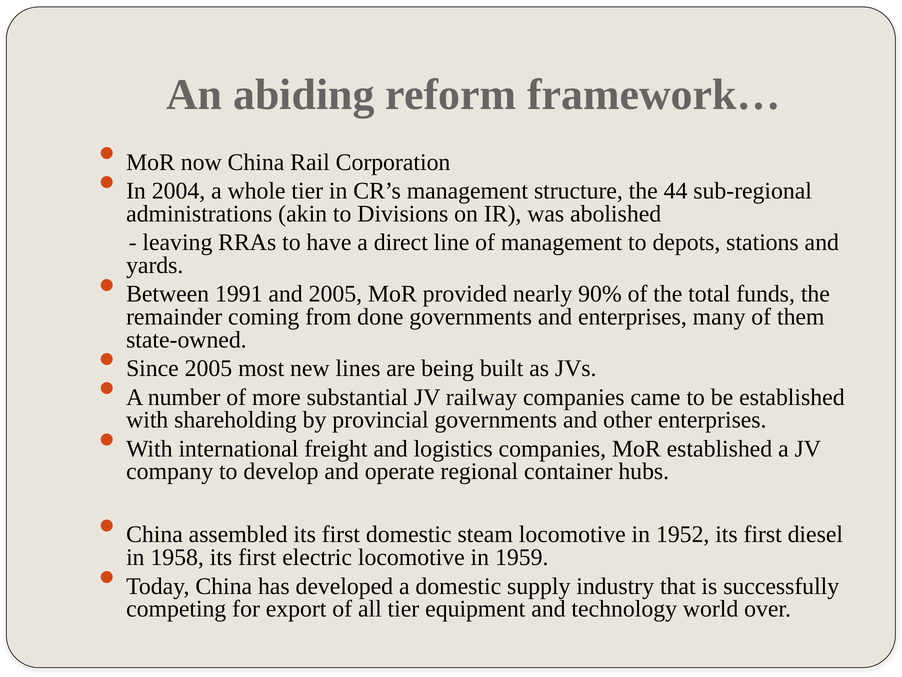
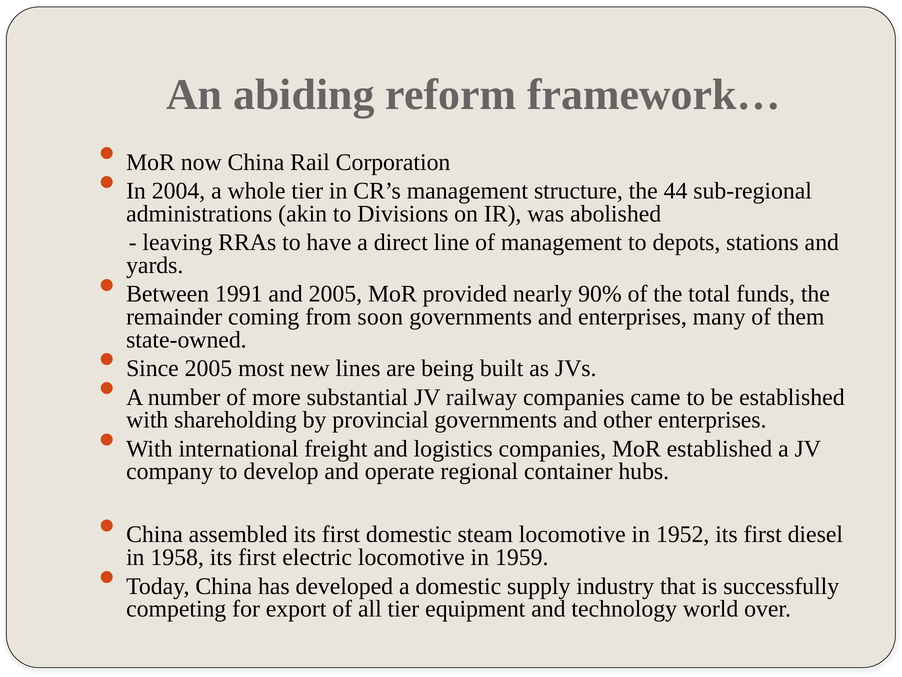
done: done -> soon (380, 317)
